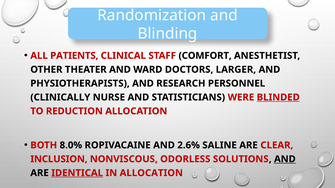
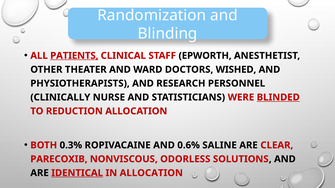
PATIENTS underline: none -> present (74, 56)
COMFORT: COMFORT -> EPWORTH (205, 56)
LARGER: LARGER -> WISHED (236, 70)
8.0%: 8.0% -> 0.3% (71, 146)
2.6%: 2.6% -> 0.6% (189, 146)
INCLUSION: INCLUSION -> PARECOXIB (59, 159)
AND underline: present -> none (285, 159)
